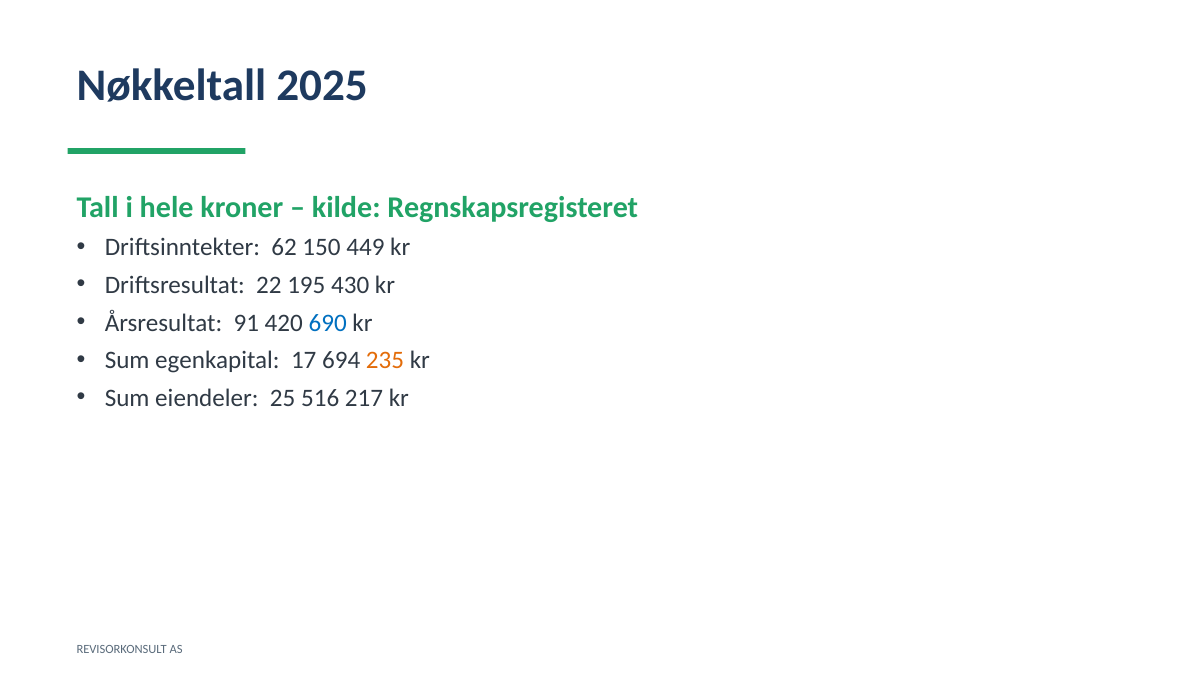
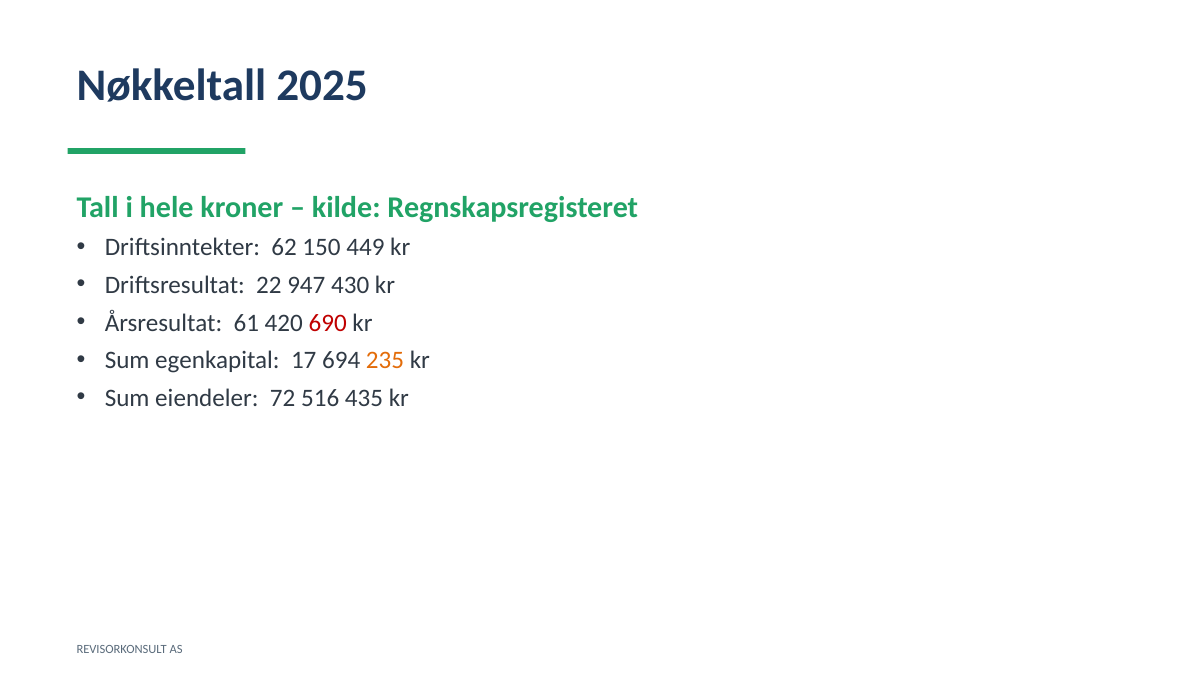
195: 195 -> 947 (306, 285)
91: 91 -> 61 (246, 323)
690 colour: blue -> red (328, 323)
25: 25 -> 72 (283, 398)
217: 217 -> 435 (364, 398)
